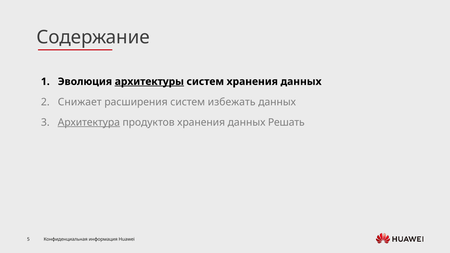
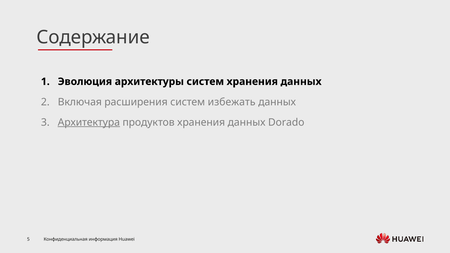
архитектуры underline: present -> none (149, 82)
Снижает: Снижает -> Включая (80, 102)
Решать: Решать -> Dorado (286, 122)
